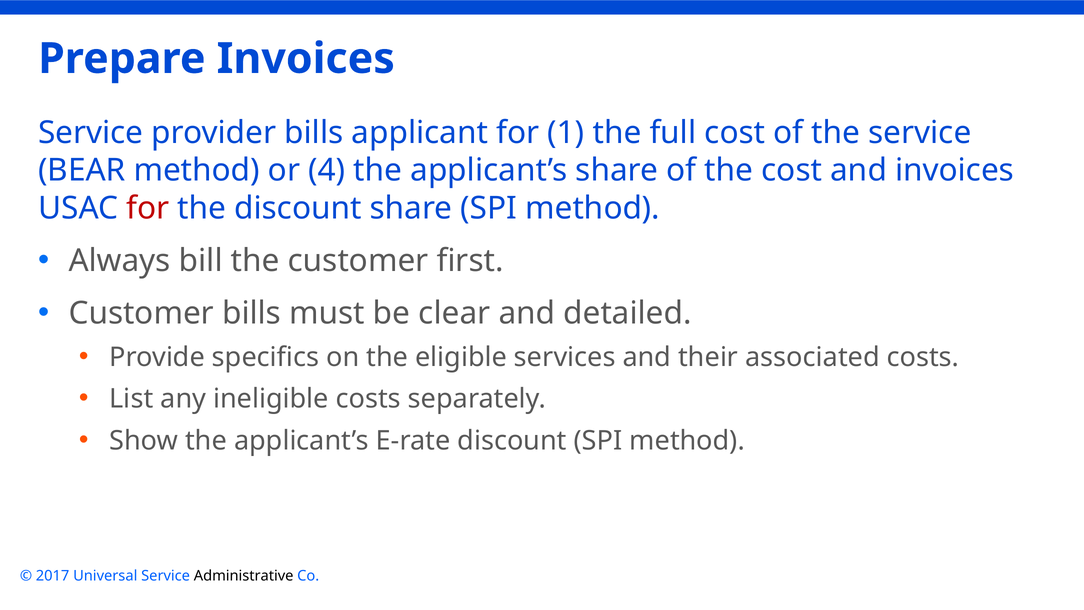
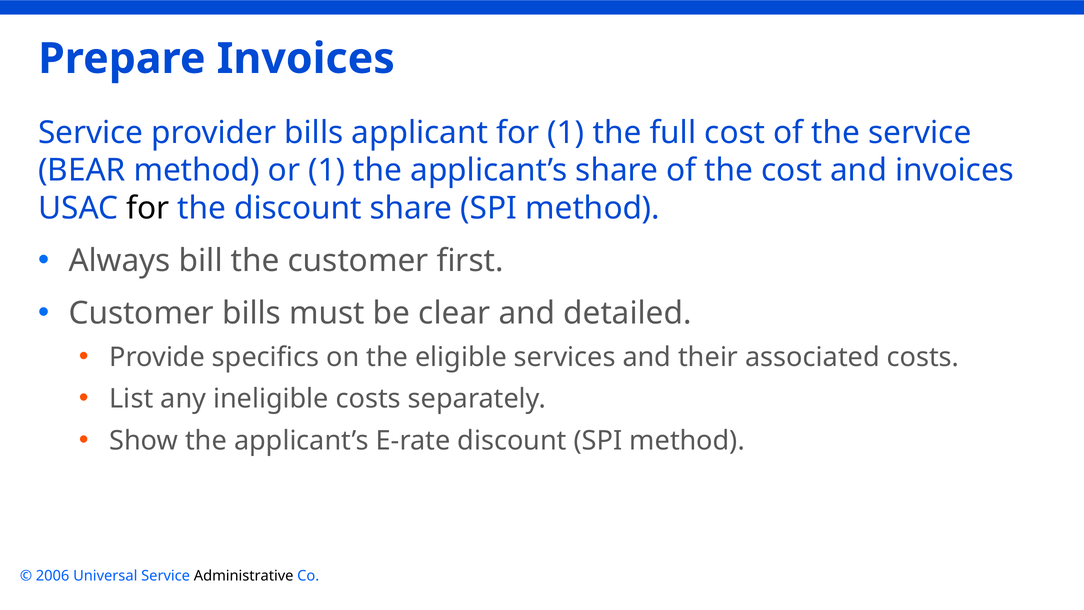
or 4: 4 -> 1 (327, 170)
for colour: red -> black (148, 208)
2017: 2017 -> 2006 (53, 576)
